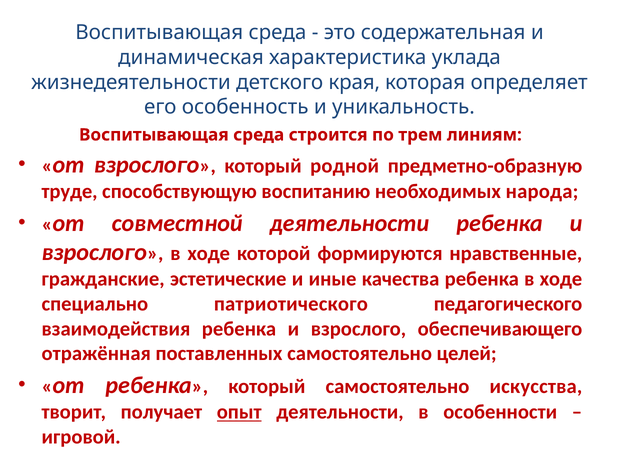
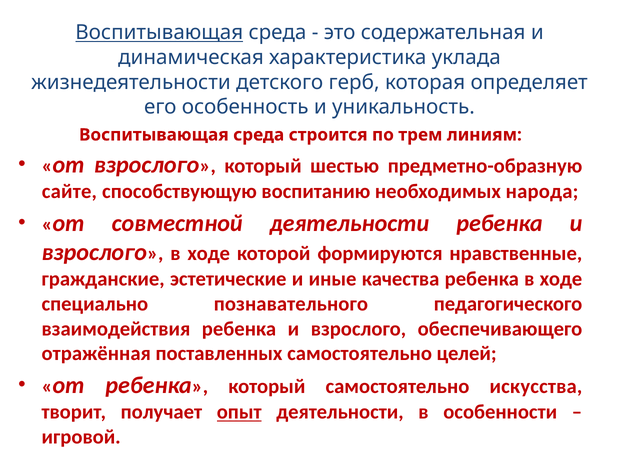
Воспитывающая underline: none -> present (159, 33)
края: края -> герб (354, 82)
родной: родной -> шестью (345, 166)
труде: труде -> сайте (69, 191)
патриотического: патриотического -> познавательного (291, 303)
